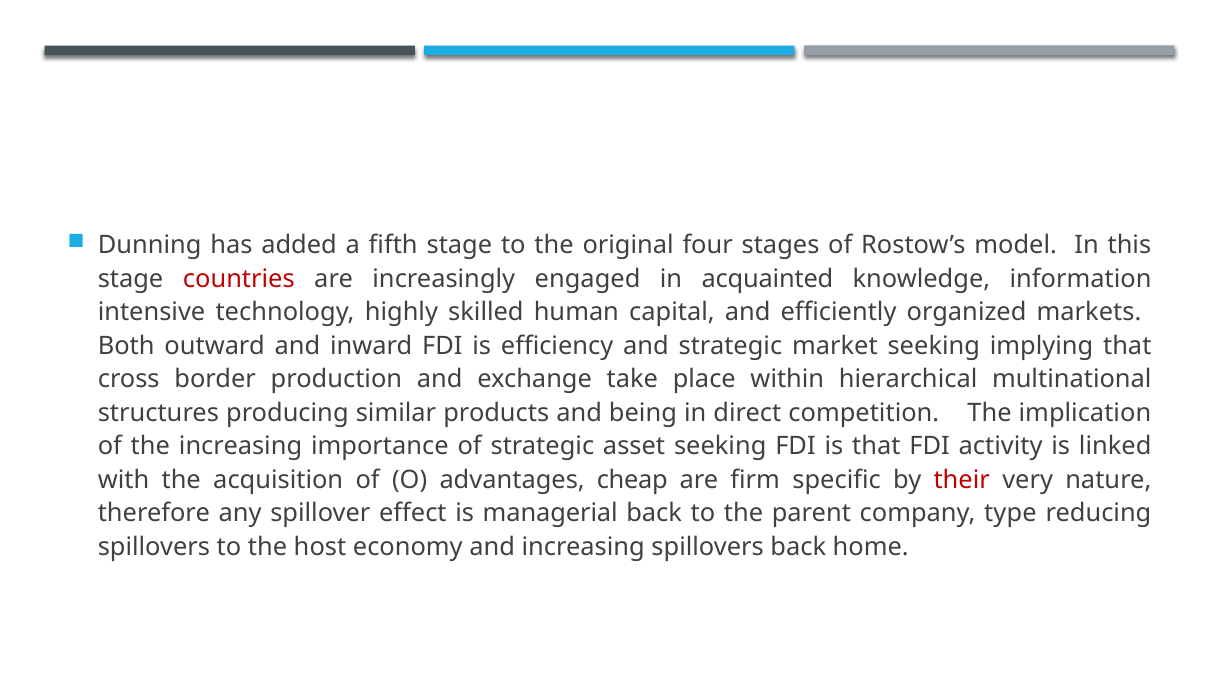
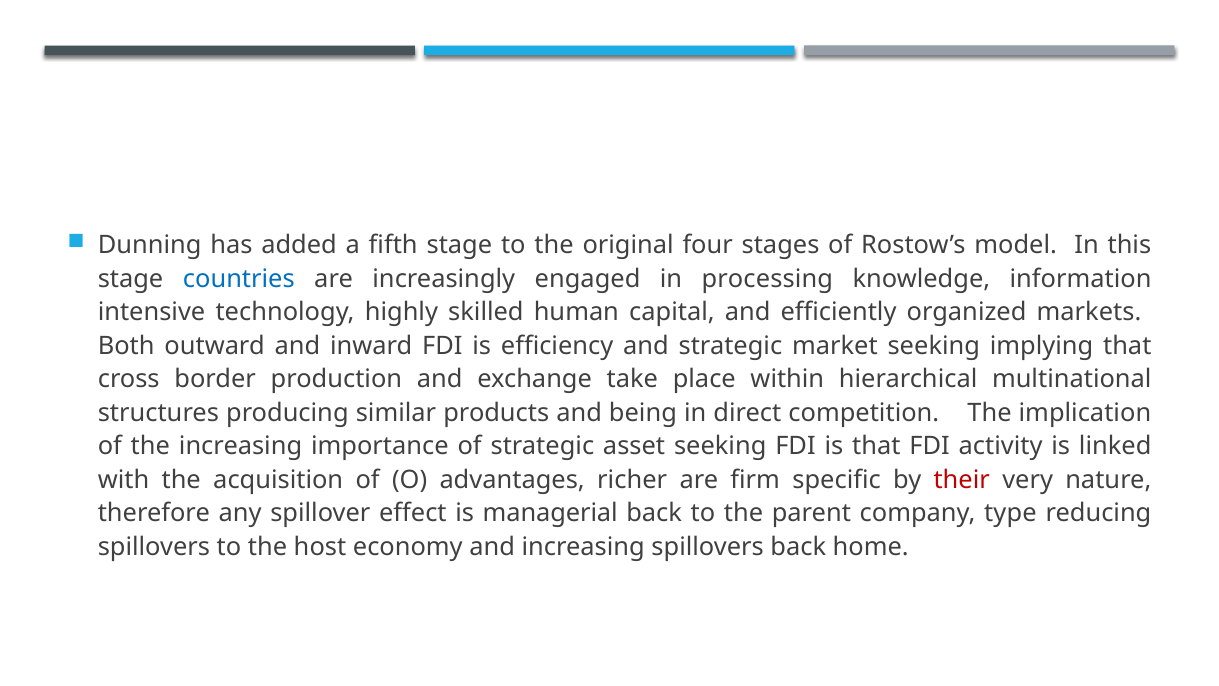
countries colour: red -> blue (239, 279)
acquainted: acquainted -> processing (767, 279)
cheap: cheap -> richer (632, 480)
